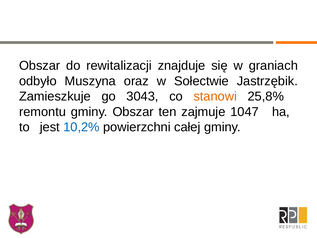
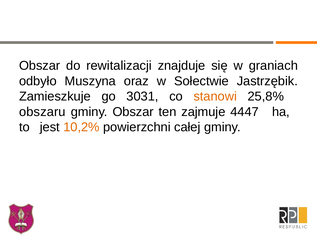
3043: 3043 -> 3031 (143, 96)
remontu: remontu -> obszaru (42, 112)
1047: 1047 -> 4447 (245, 112)
10,2% colour: blue -> orange (81, 127)
